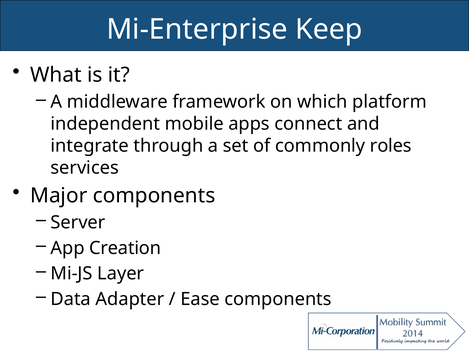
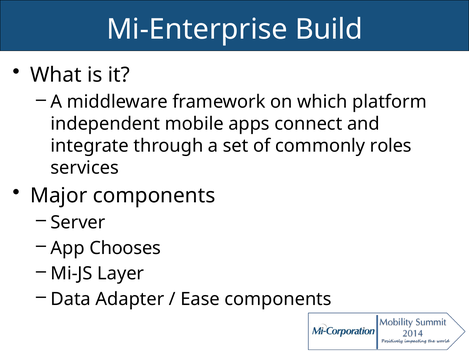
Keep: Keep -> Build (329, 29)
Creation: Creation -> Chooses (125, 248)
